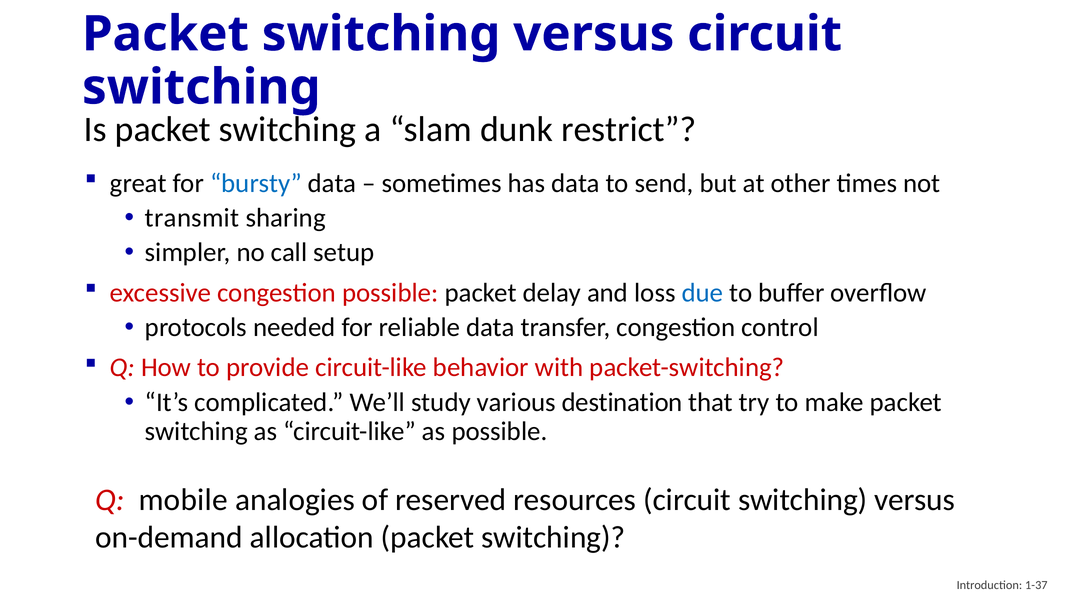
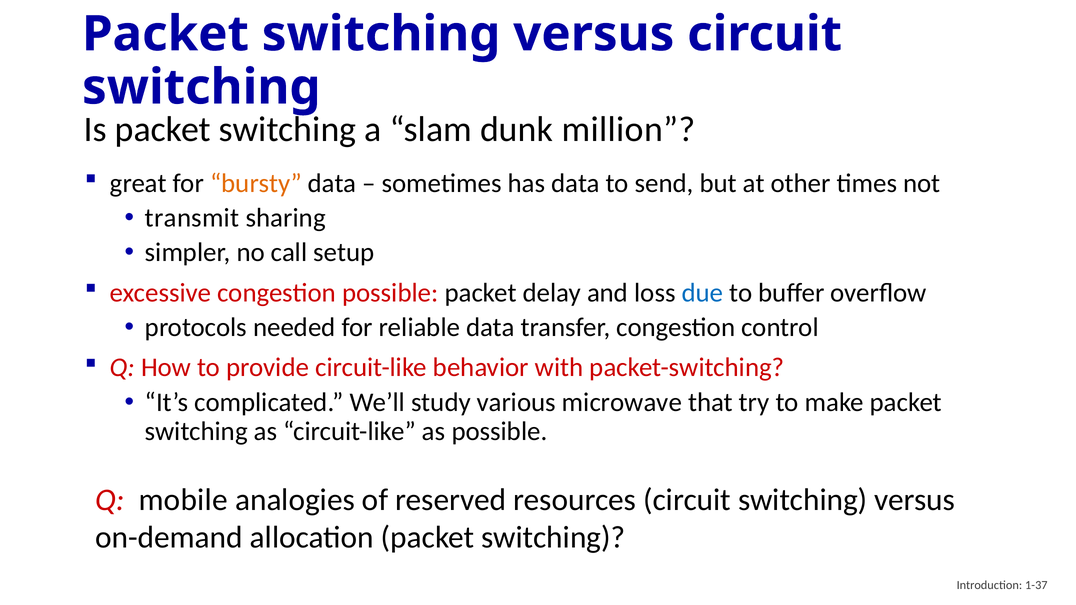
restrict: restrict -> million (629, 130)
bursty colour: blue -> orange (256, 183)
destination: destination -> microwave (622, 402)
